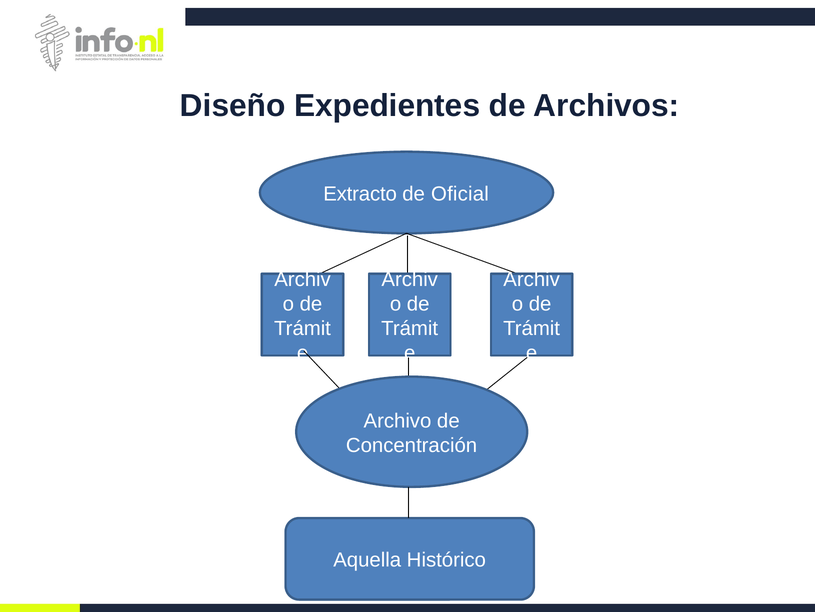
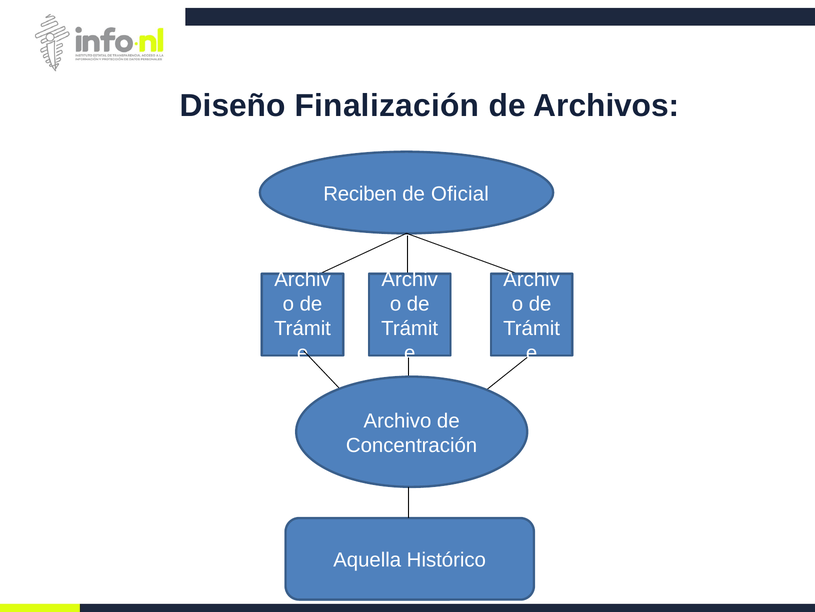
Expedientes: Expedientes -> Finalización (387, 106)
Extracto: Extracto -> Reciben (360, 194)
